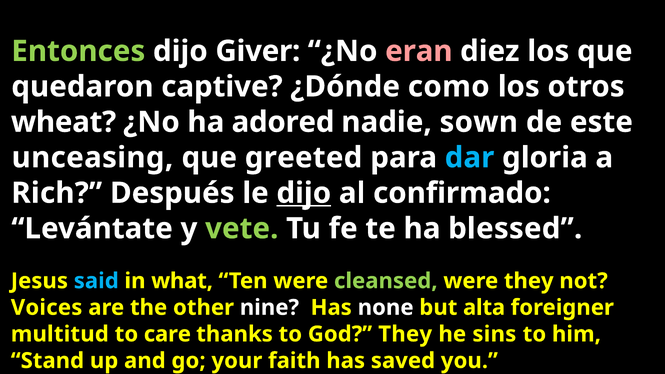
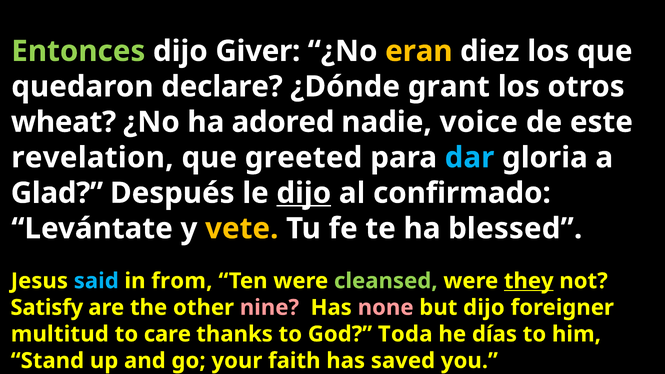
eran colour: pink -> yellow (419, 51)
captive: captive -> declare (222, 87)
como: como -> grant (449, 87)
sown: sown -> voice (479, 122)
unceasing: unceasing -> revelation (92, 158)
Rich: Rich -> Glad (57, 193)
vete colour: light green -> yellow (242, 229)
what: what -> from (182, 281)
they underline: none -> present (529, 281)
Voices: Voices -> Satisfy (47, 308)
nine colour: white -> pink (269, 308)
none colour: white -> pink (386, 308)
but alta: alta -> dijo (484, 308)
God They: They -> Toda (405, 334)
sins: sins -> días (494, 334)
